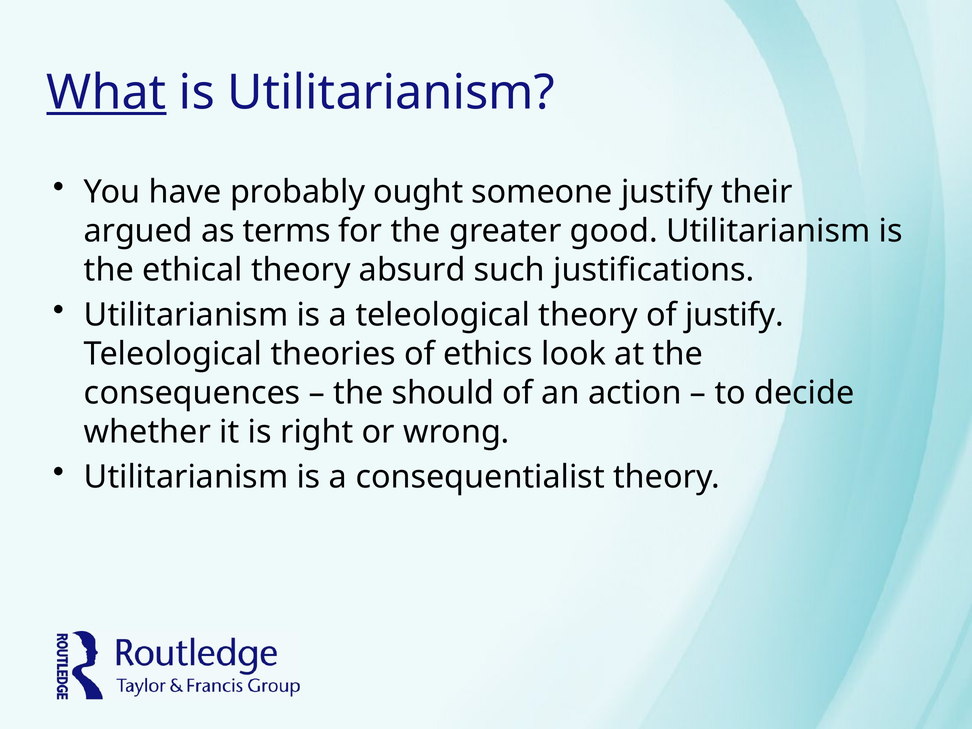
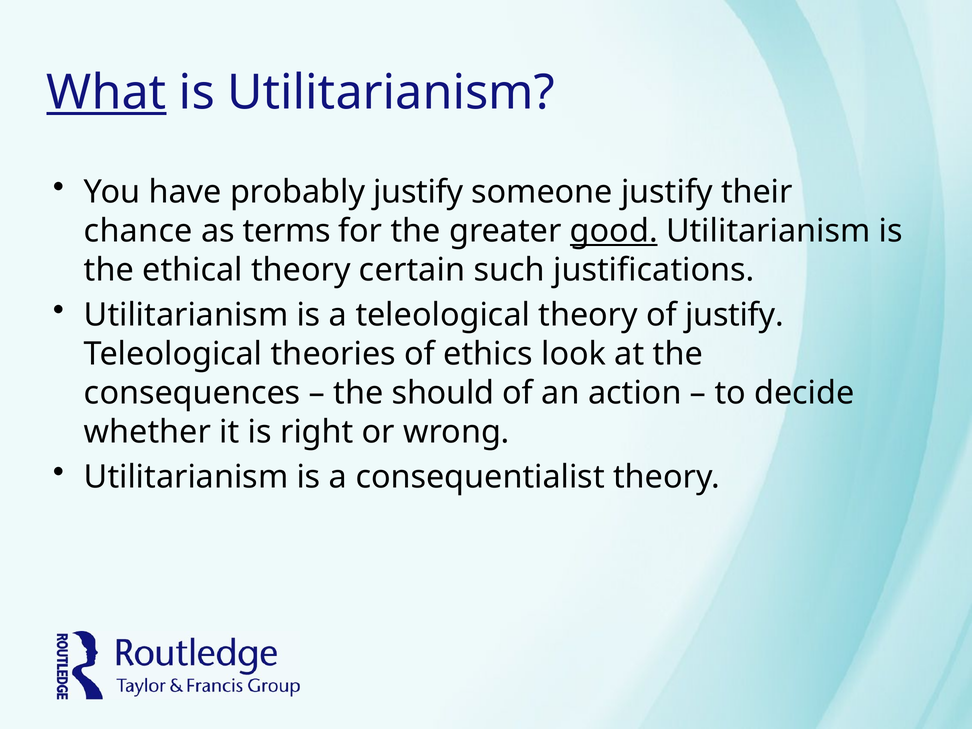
probably ought: ought -> justify (418, 192)
argued: argued -> chance (138, 231)
good underline: none -> present (614, 231)
absurd: absurd -> certain (412, 270)
